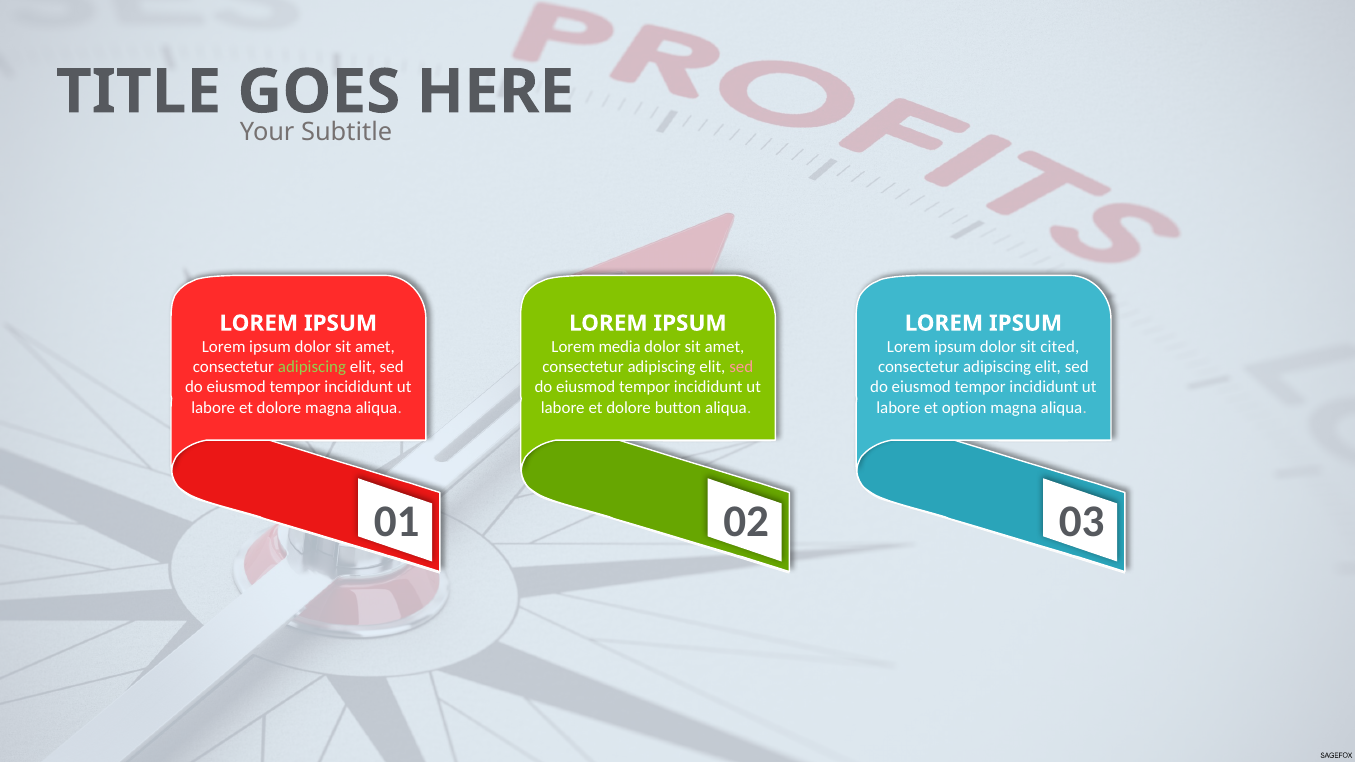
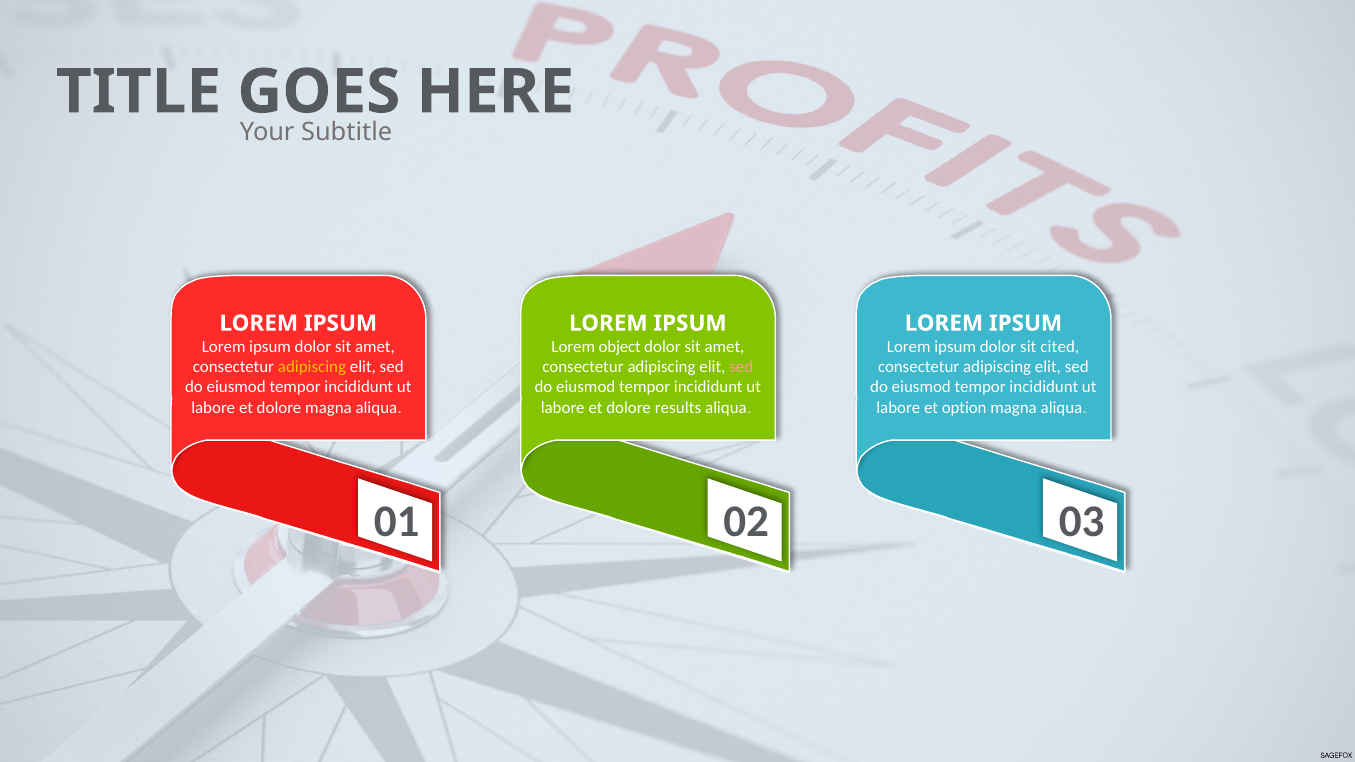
media: media -> object (620, 347)
adipiscing colour: light green -> yellow (312, 367)
button: button -> results (678, 408)
